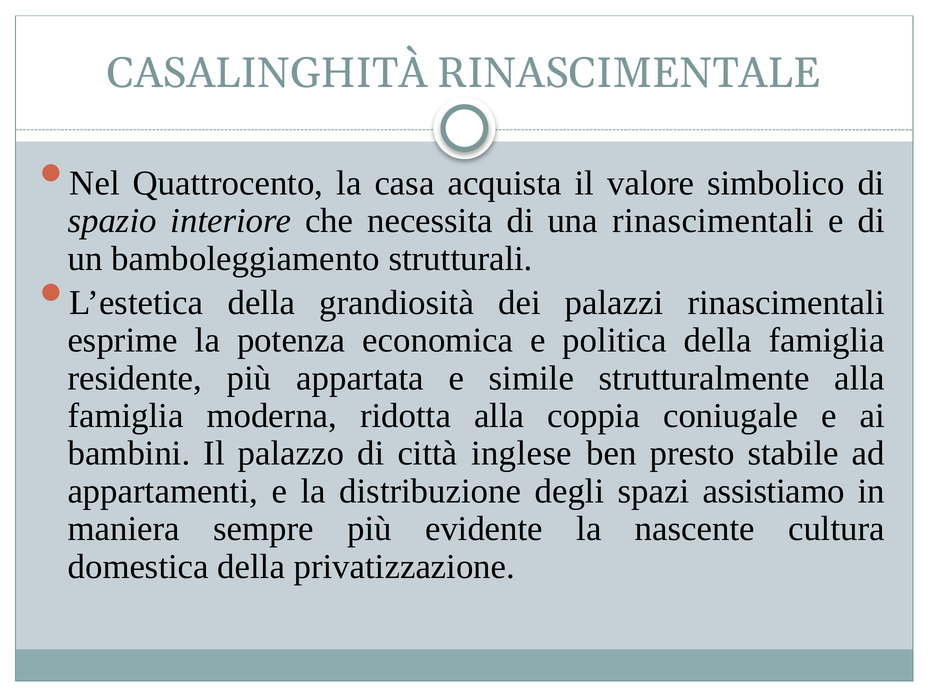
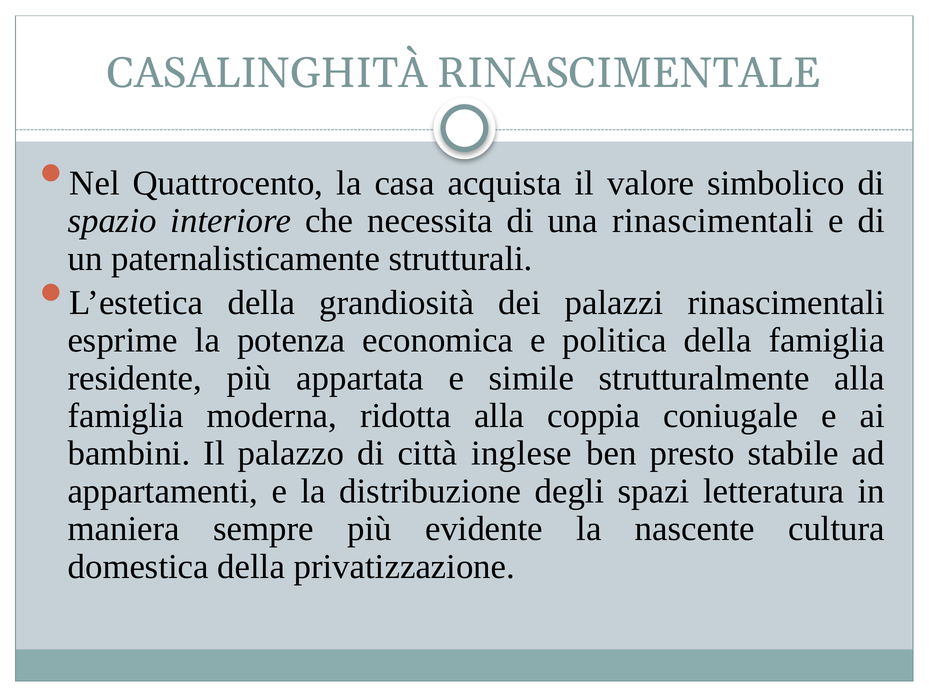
bamboleggiamento: bamboleggiamento -> paternalisticamente (246, 258)
assistiamo: assistiamo -> letteratura (774, 491)
